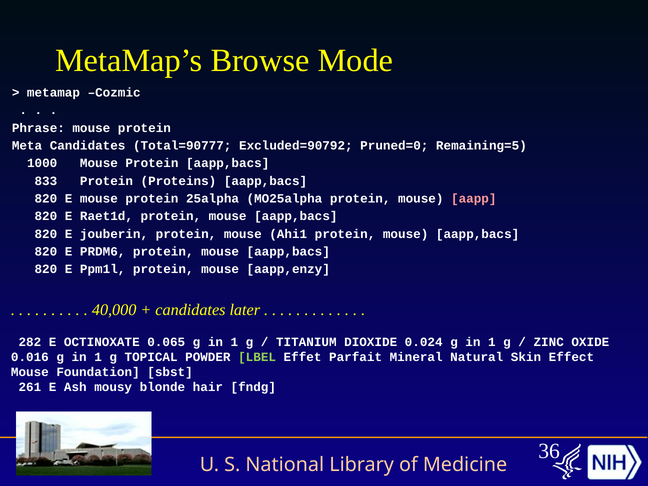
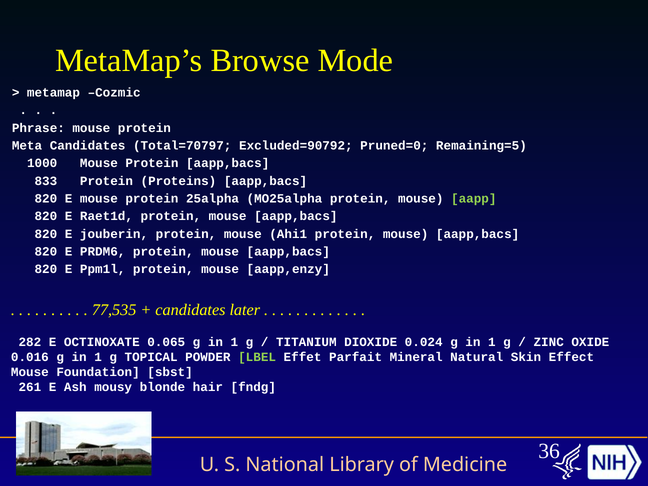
Total=90777: Total=90777 -> Total=70797 (182, 146)
aapp colour: pink -> light green (474, 199)
40,000: 40,000 -> 77,535 (114, 310)
